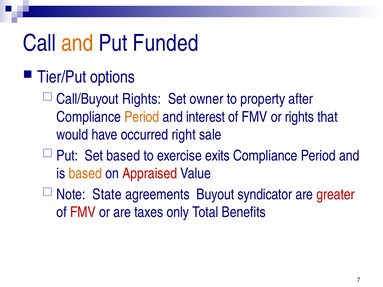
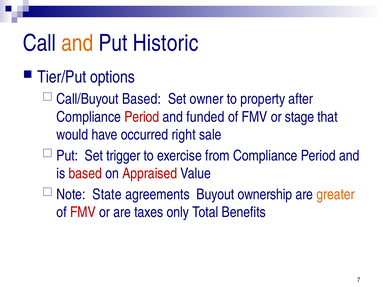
Funded: Funded -> Historic (166, 43)
Call/Buyout Rights: Rights -> Based (142, 99)
Period colour: orange -> red (142, 117)
interest: interest -> funded (205, 117)
or rights: rights -> stage (300, 117)
Set based: based -> trigger (123, 156)
exits: exits -> from (217, 156)
based colour: orange -> red (85, 174)
syndicator: syndicator -> ownership (265, 195)
greater colour: red -> orange (336, 195)
